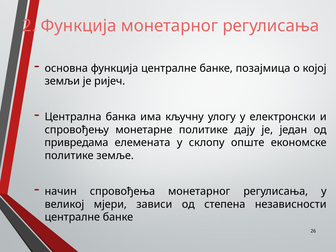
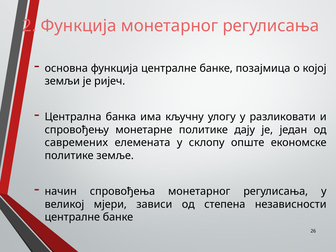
електронски: електронски -> разликовати (283, 117)
привредама: привредама -> савремених (76, 143)
